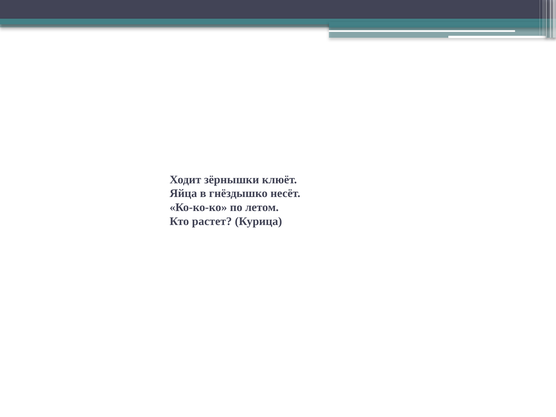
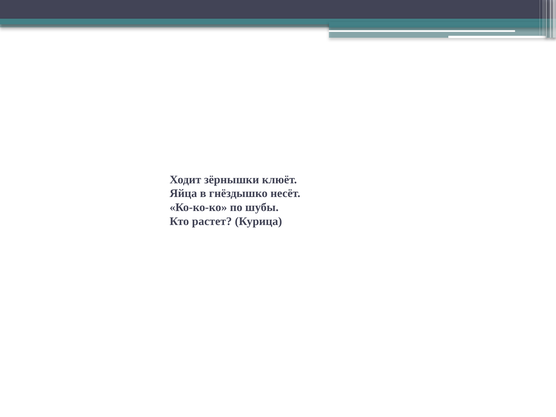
летом: летом -> шубы (262, 207)
